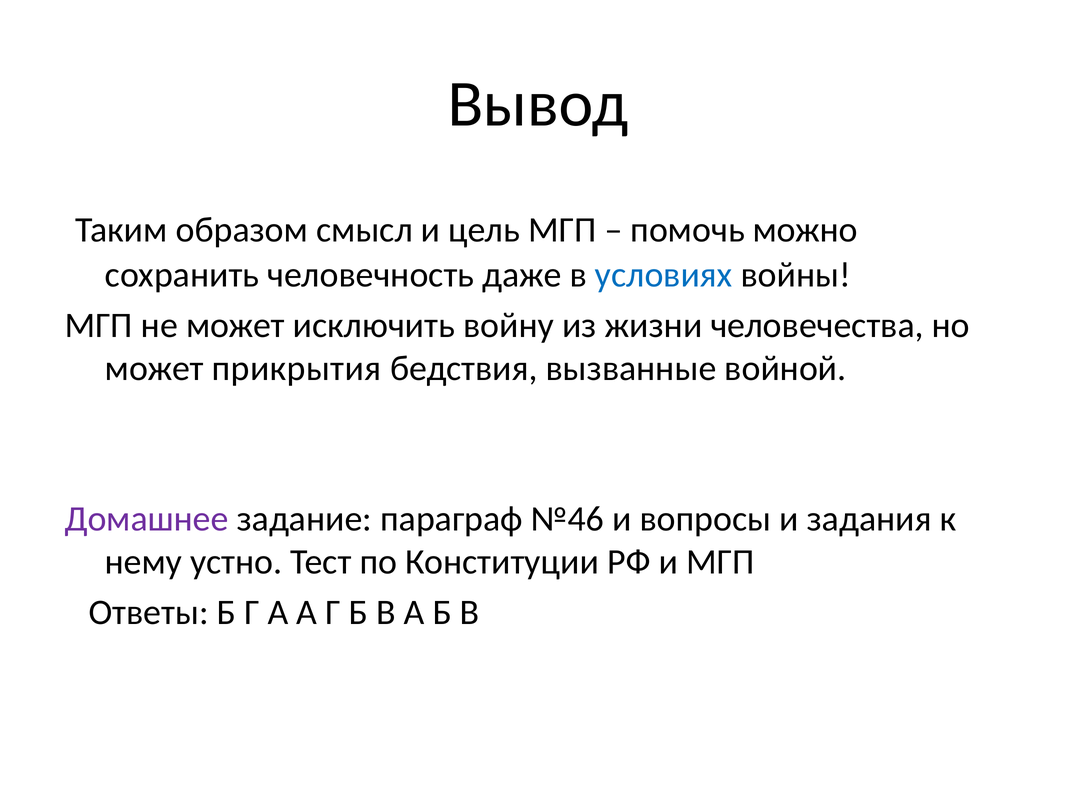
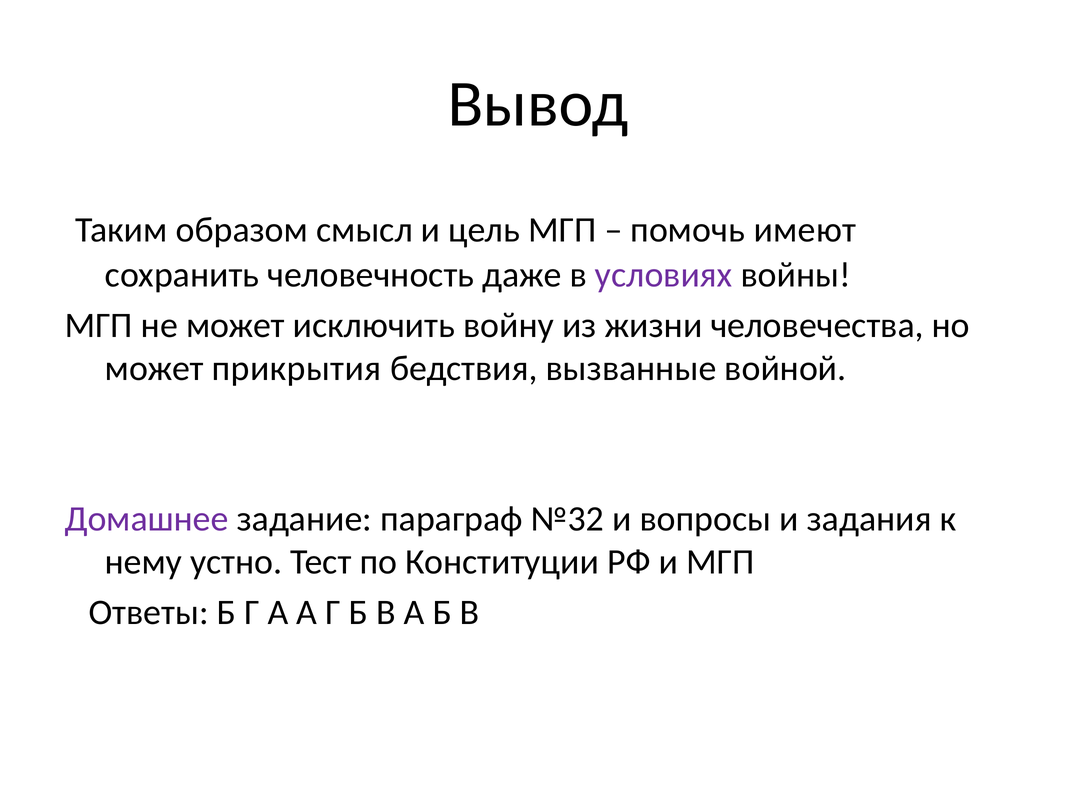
можно: можно -> имеют (805, 230)
условиях colour: blue -> purple (664, 275)
№46: №46 -> №32 (567, 519)
